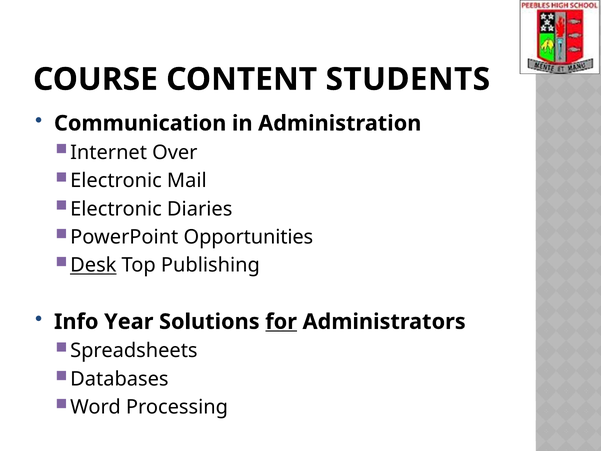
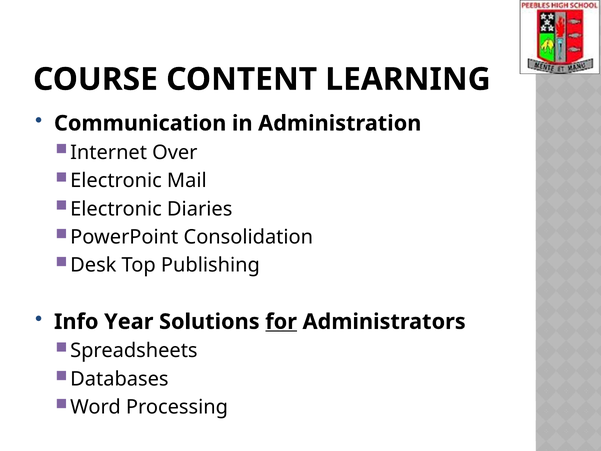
STUDENTS: STUDENTS -> LEARNING (408, 79)
Opportunities: Opportunities -> Consolidation (248, 237)
Desk underline: present -> none (93, 265)
